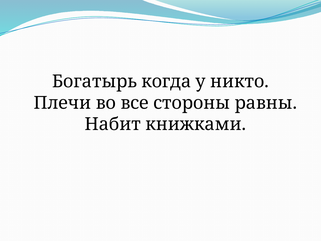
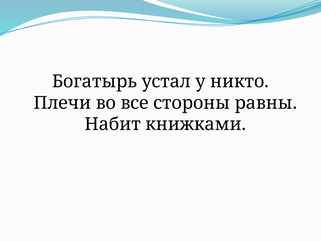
когда: когда -> устал (166, 81)
